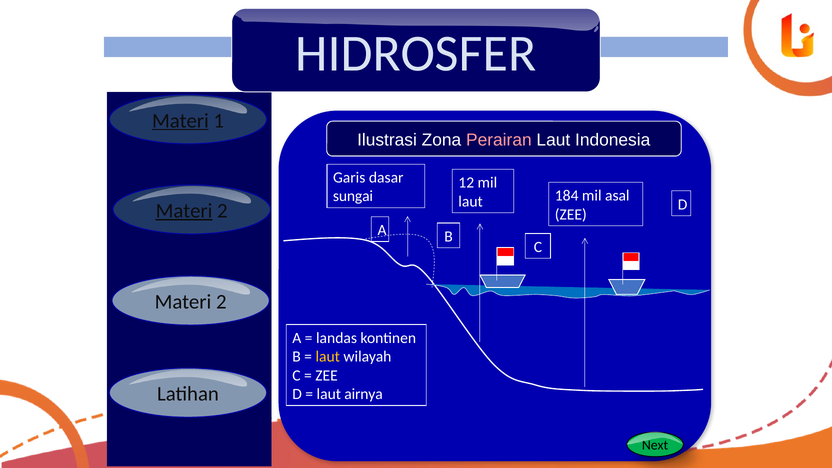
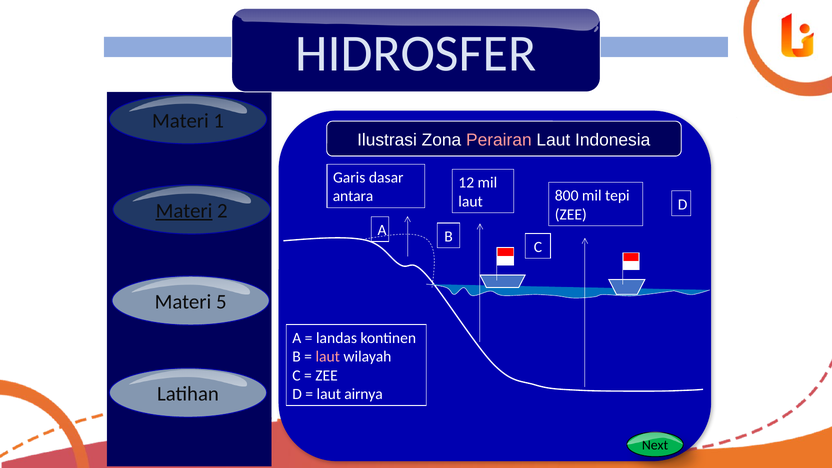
Materi underline: present -> none (180, 121)
sungai: sungai -> antara (353, 196)
184: 184 -> 800 (567, 196)
asal: asal -> tepi (617, 196)
2: 2 -> 5 (221, 302)
laut colour: yellow -> pink (328, 357)
